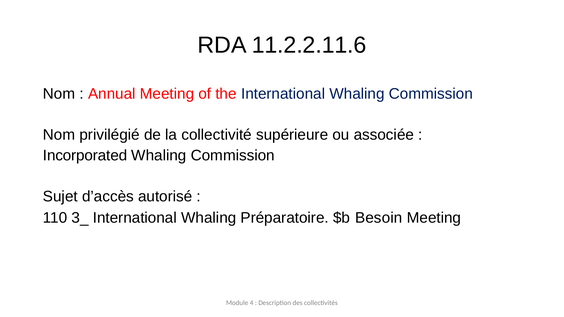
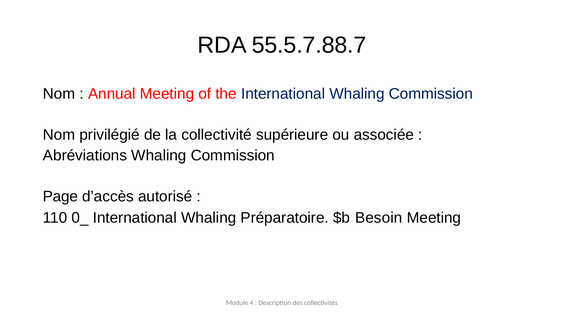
11.2.2.11.6: 11.2.2.11.6 -> 55.5.7.88.7 (309, 45)
Incorporated: Incorporated -> Abréviations (85, 156)
Sujet: Sujet -> Page (60, 197)
3_: 3_ -> 0_ (80, 218)
